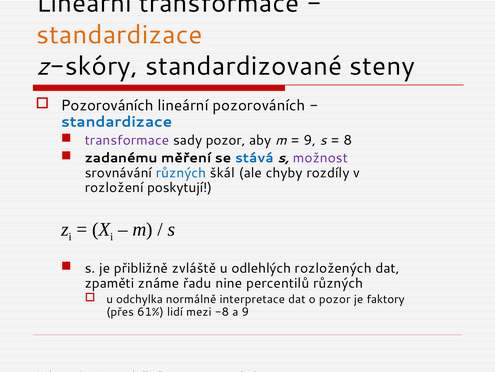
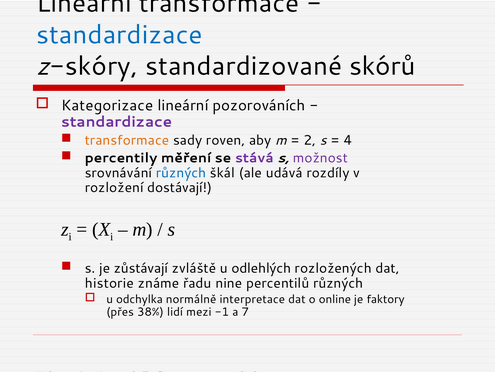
standardizace colour: orange -> blue (119, 35)
steny: steny -> skórů (382, 66)
Pozorováních: Pozorováních -> Kategorizace (107, 105)
standardizace colour: blue -> purple (117, 122)
transformace colour: purple -> orange (127, 140)
sady pozor: pozor -> roven (226, 140)
9: 9 -> 2 (310, 140)
8: 8 -> 4 (348, 140)
zadanému: zadanému -> percentily (121, 158)
stává colour: blue -> purple (254, 158)
chyby: chyby -> udává (284, 173)
poskytují: poskytují -> dostávají (180, 187)
přibližně: přibližně -> zůstávají (141, 268)
zpaměti: zpaměti -> historie (109, 283)
o pozor: pozor -> online (335, 299)
61%: 61% -> 38% (150, 311)
-8: -8 -> -1 (222, 311)
a 9: 9 -> 7 (245, 311)
